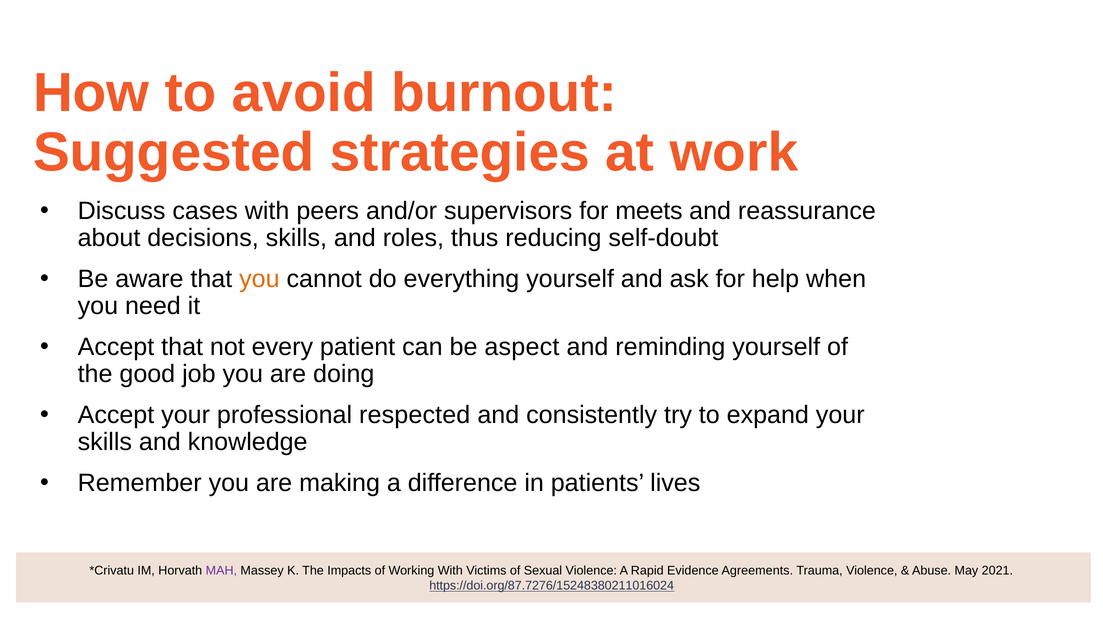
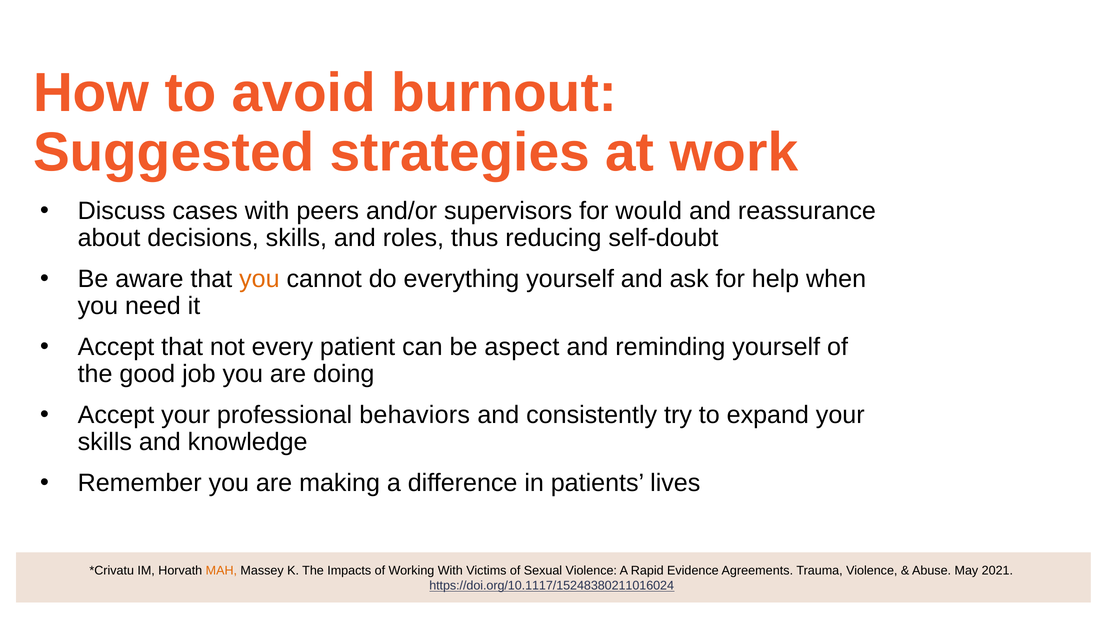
meets: meets -> would (649, 211)
respected: respected -> behaviors (415, 415)
MAH colour: purple -> orange (221, 571)
https://doi.org/87.7276/15248380211016024: https://doi.org/87.7276/15248380211016024 -> https://doi.org/10.1117/15248380211016024 (552, 586)
